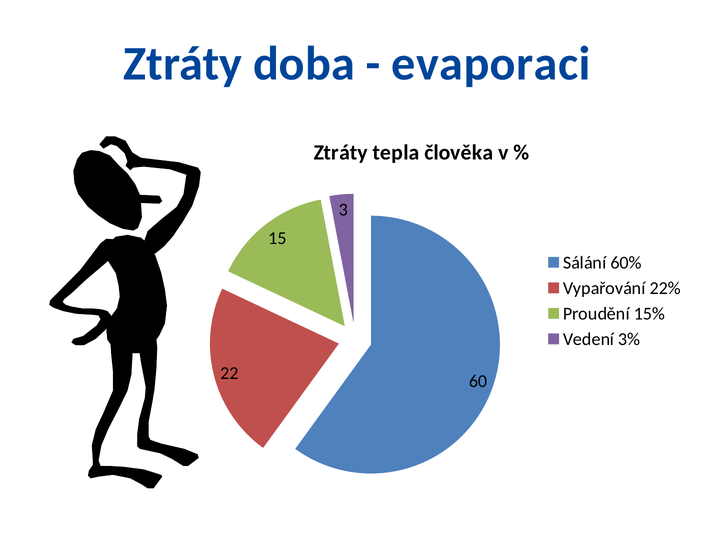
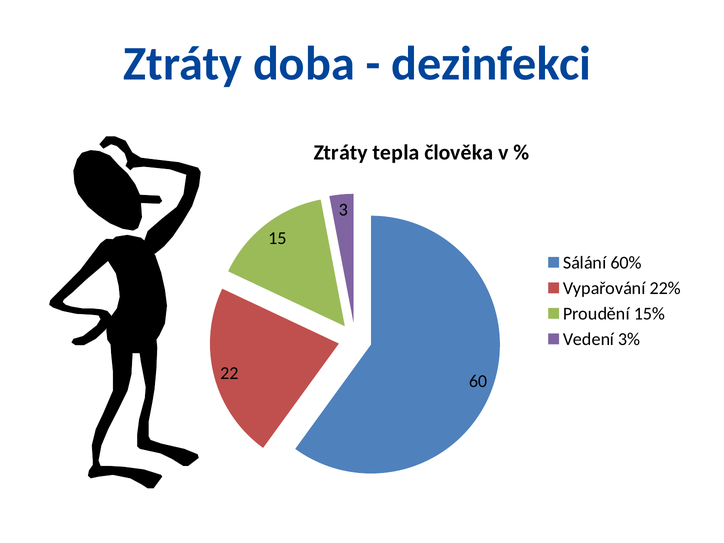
evaporaci: evaporaci -> dezinfekci (491, 64)
